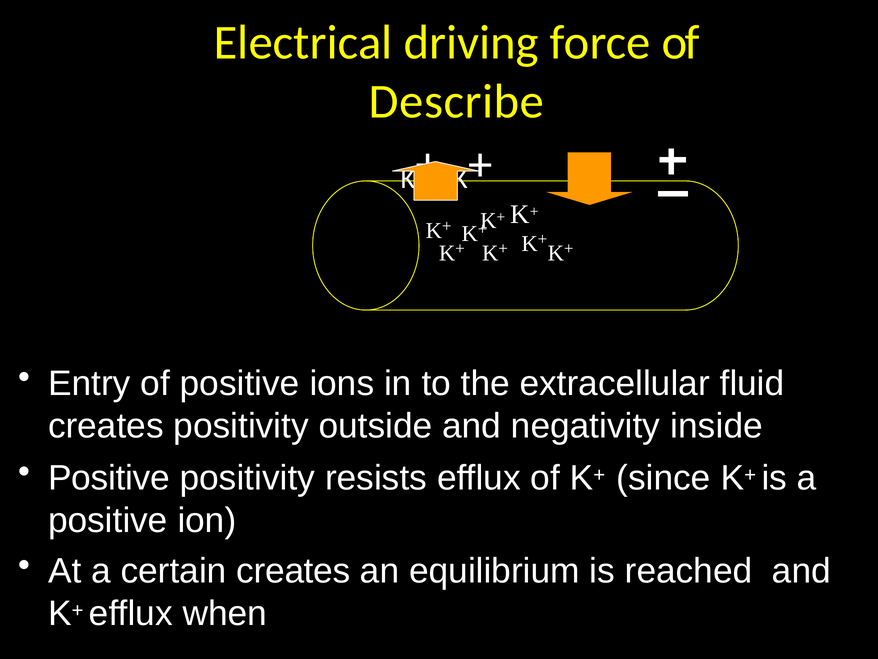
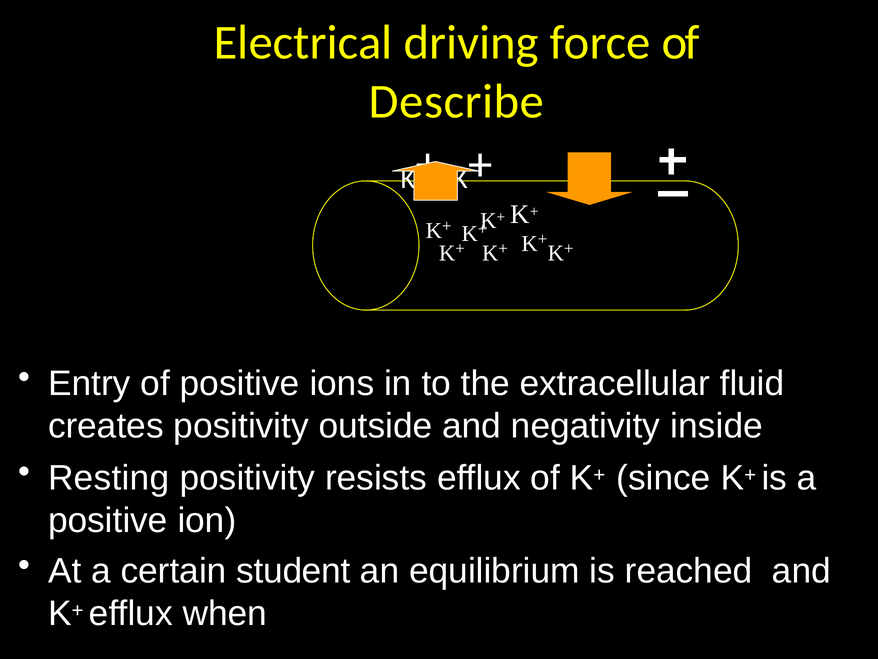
Positive: Positive -> Resting (109, 478)
certain creates: creates -> student (293, 571)
